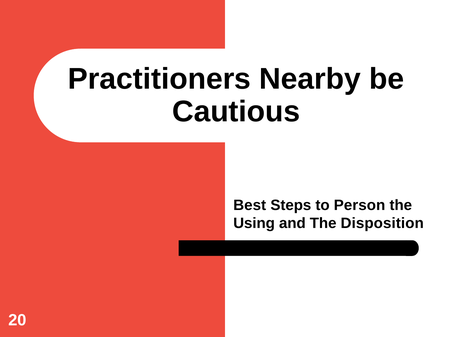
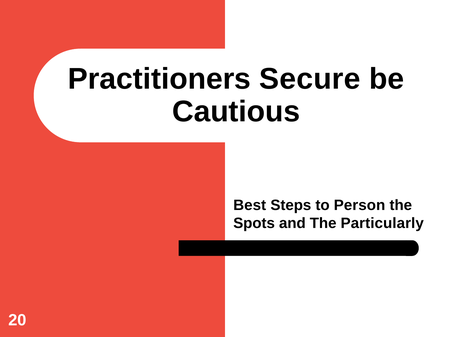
Nearby: Nearby -> Secure (310, 79)
Using: Using -> Spots (254, 224)
Disposition: Disposition -> Particularly (382, 224)
